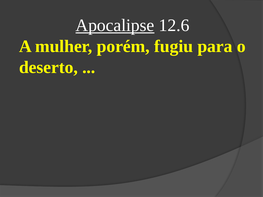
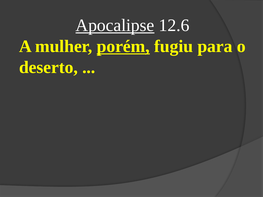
porém underline: none -> present (123, 46)
